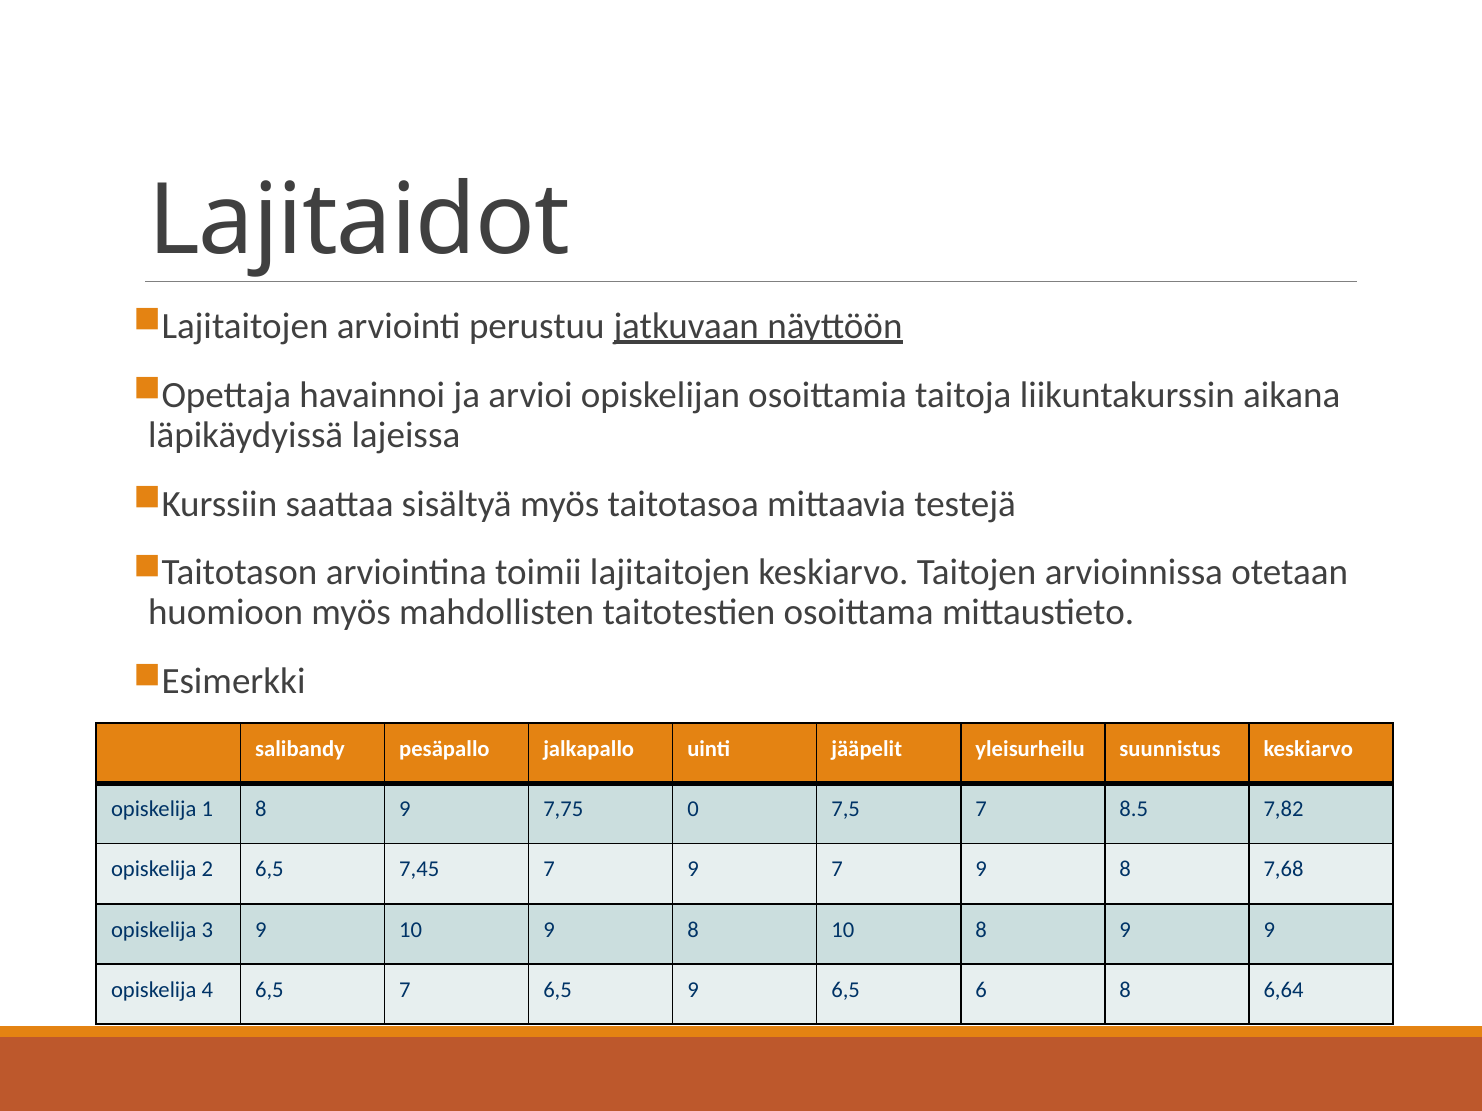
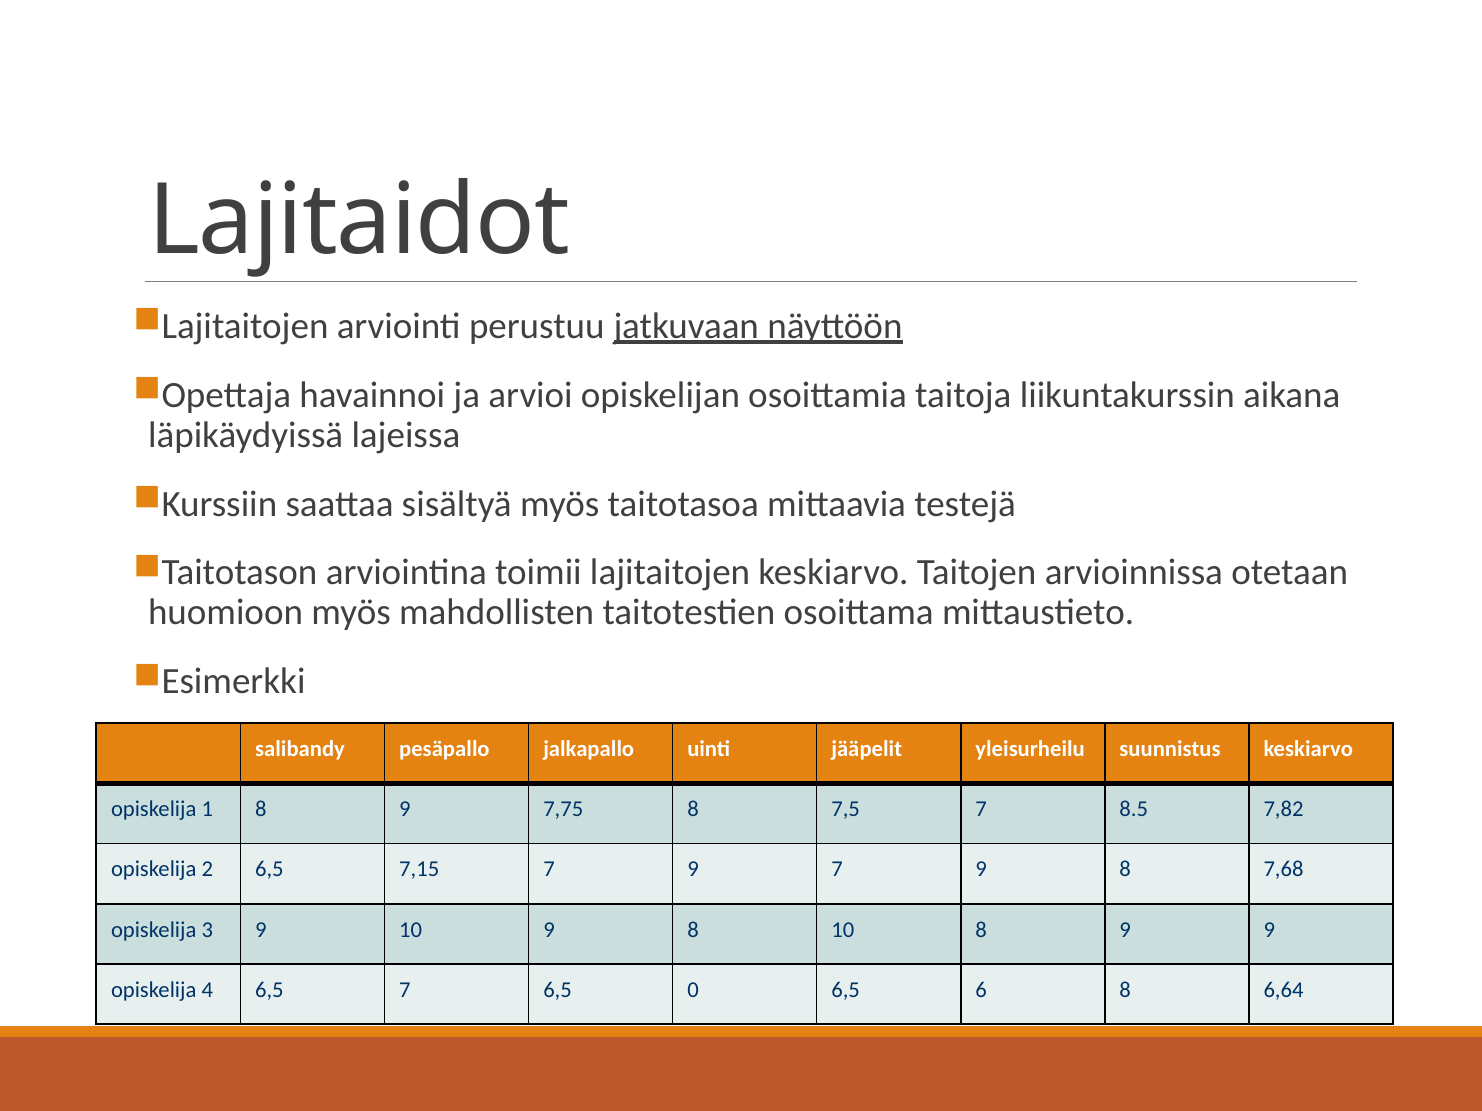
7,75 0: 0 -> 8 (693, 810)
7,45: 7,45 -> 7,15 (419, 870)
6,5 9: 9 -> 0 (693, 990)
